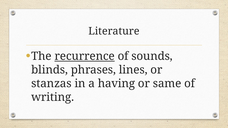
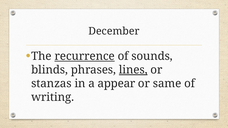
Literature: Literature -> December (114, 31)
lines underline: none -> present (133, 70)
having: having -> appear (116, 84)
